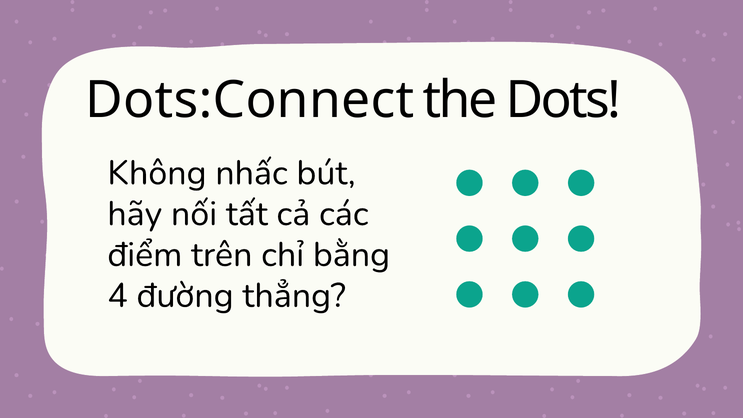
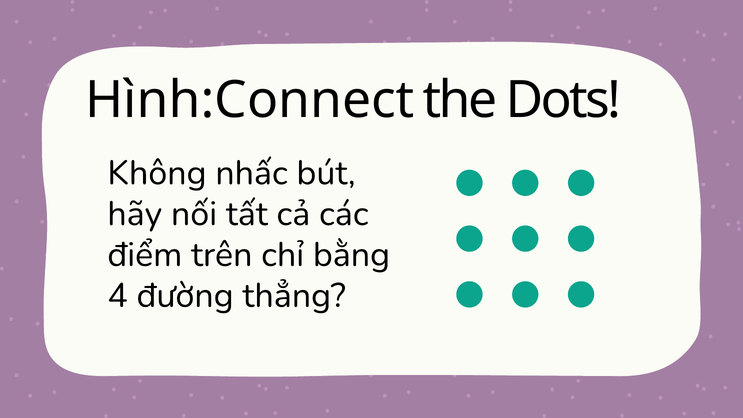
Dots:Connect: Dots:Connect -> Hình:Connect (250, 100)
